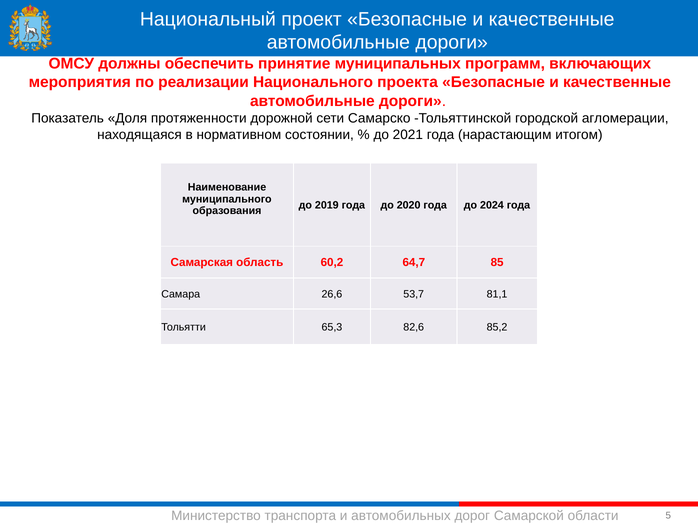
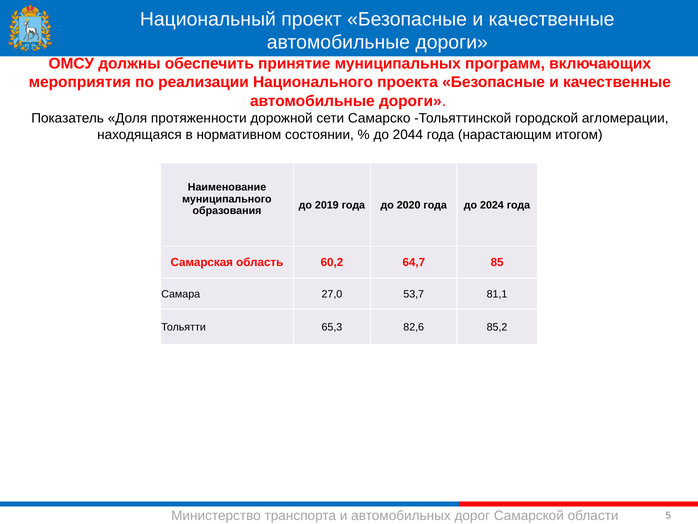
2021: 2021 -> 2044 (408, 134)
26,6: 26,6 -> 27,0 (332, 294)
